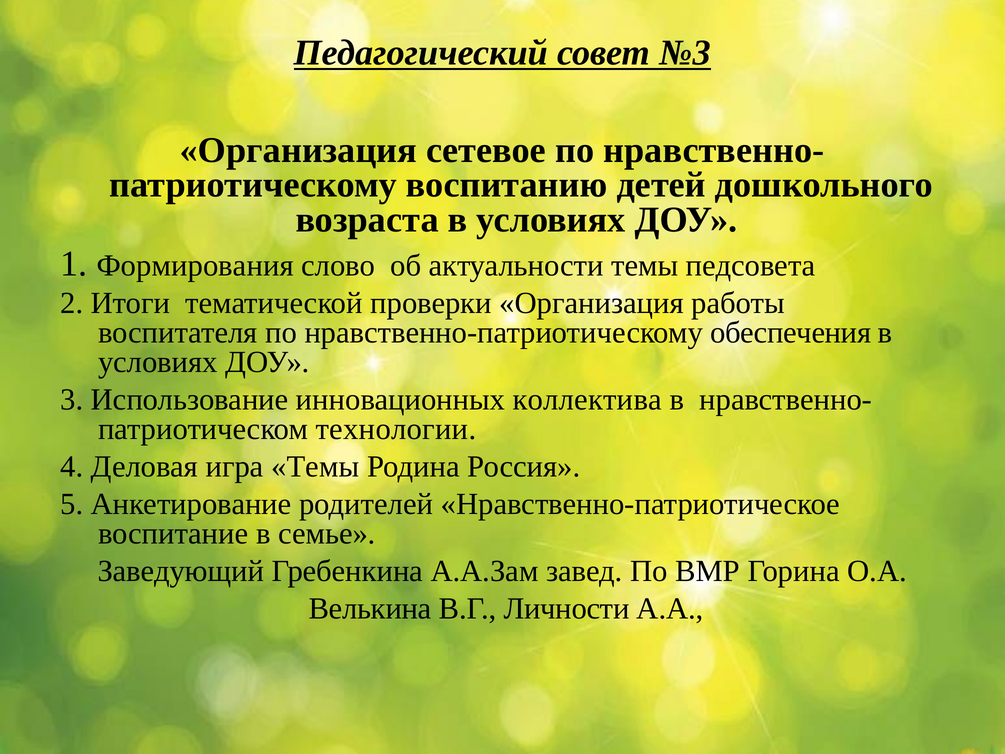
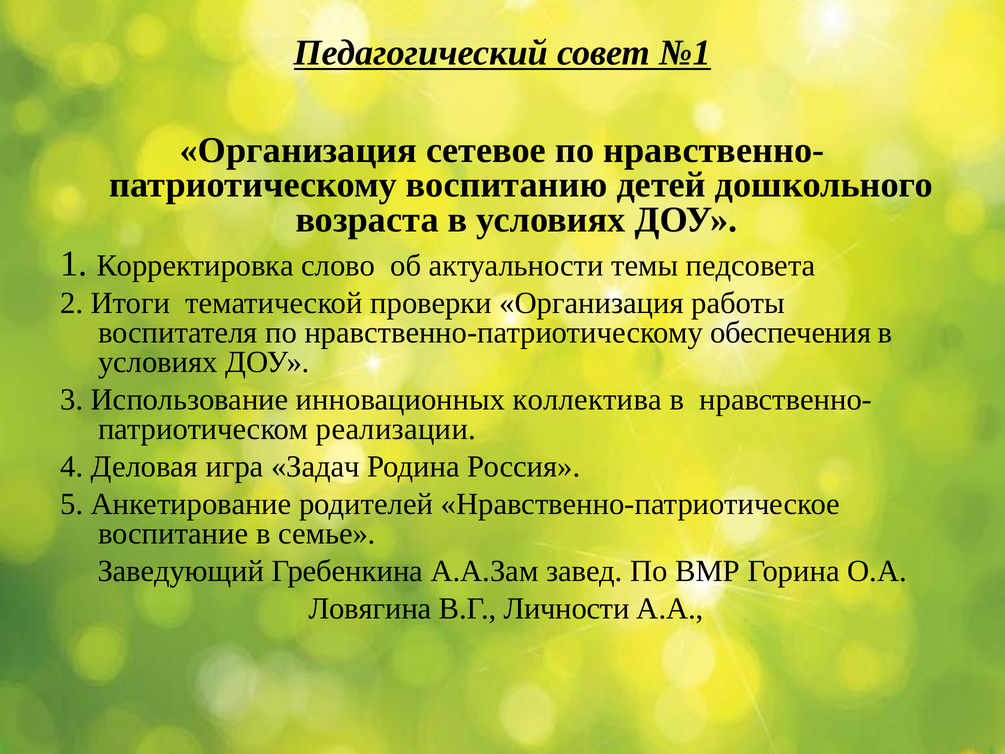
№3: №3 -> №1 (685, 53)
Формирования: Формирования -> Корректировка (195, 266)
технологии: технологии -> реализации (396, 429)
игра Темы: Темы -> Задач (315, 467)
Велькина: Велькина -> Ловягина (370, 609)
